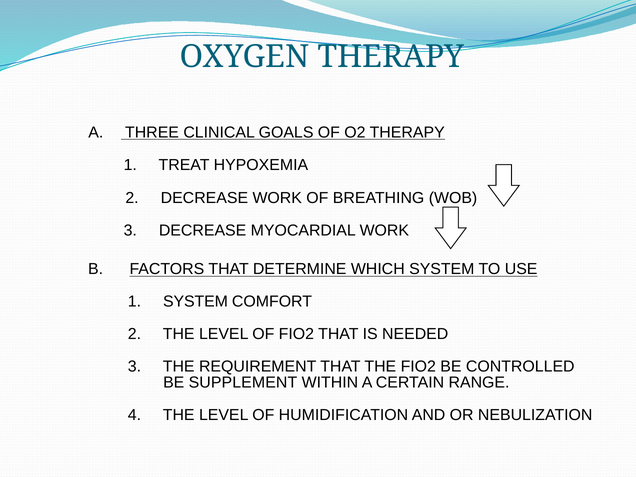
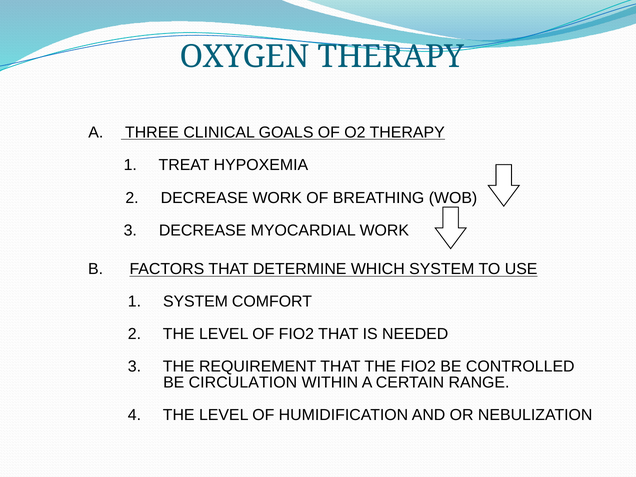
SUPPLEMENT: SUPPLEMENT -> CIRCULATION (243, 383)
